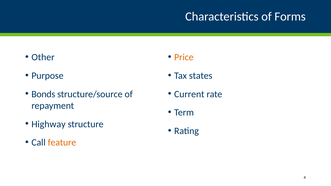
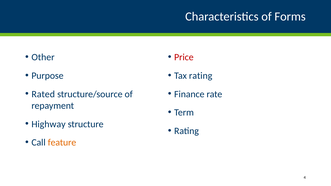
Price colour: orange -> red (184, 57)
Tax states: states -> rating (201, 76)
Bonds: Bonds -> Rated (43, 94)
Current: Current -> Finance (189, 94)
